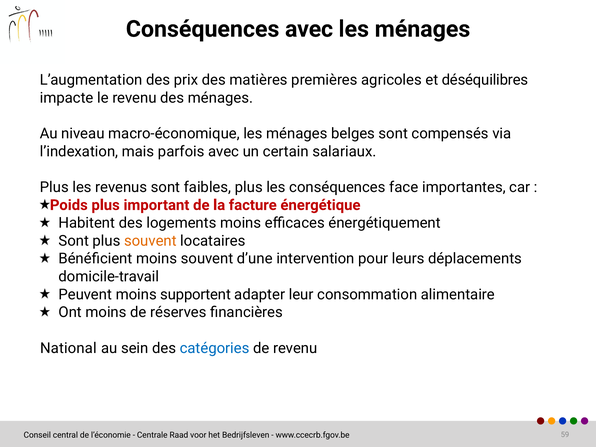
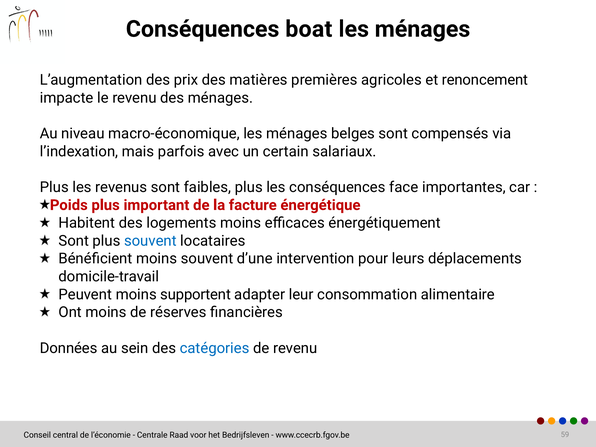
Conséquences avec: avec -> boat (309, 29)
déséquilibres: déséquilibres -> renoncement (485, 80)
souvent colour: orange -> blue (150, 241)
National: National -> Données (69, 348)
